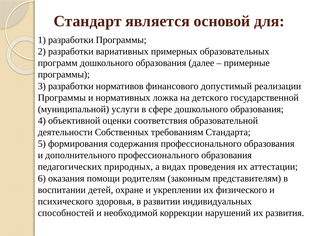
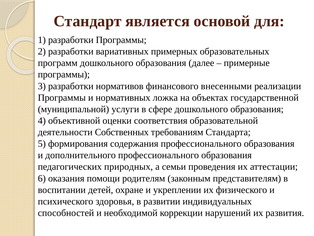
допустимый: допустимый -> внесенными (226, 86)
детского: детского -> объектах (210, 97)
видах: видах -> семьи (174, 166)
